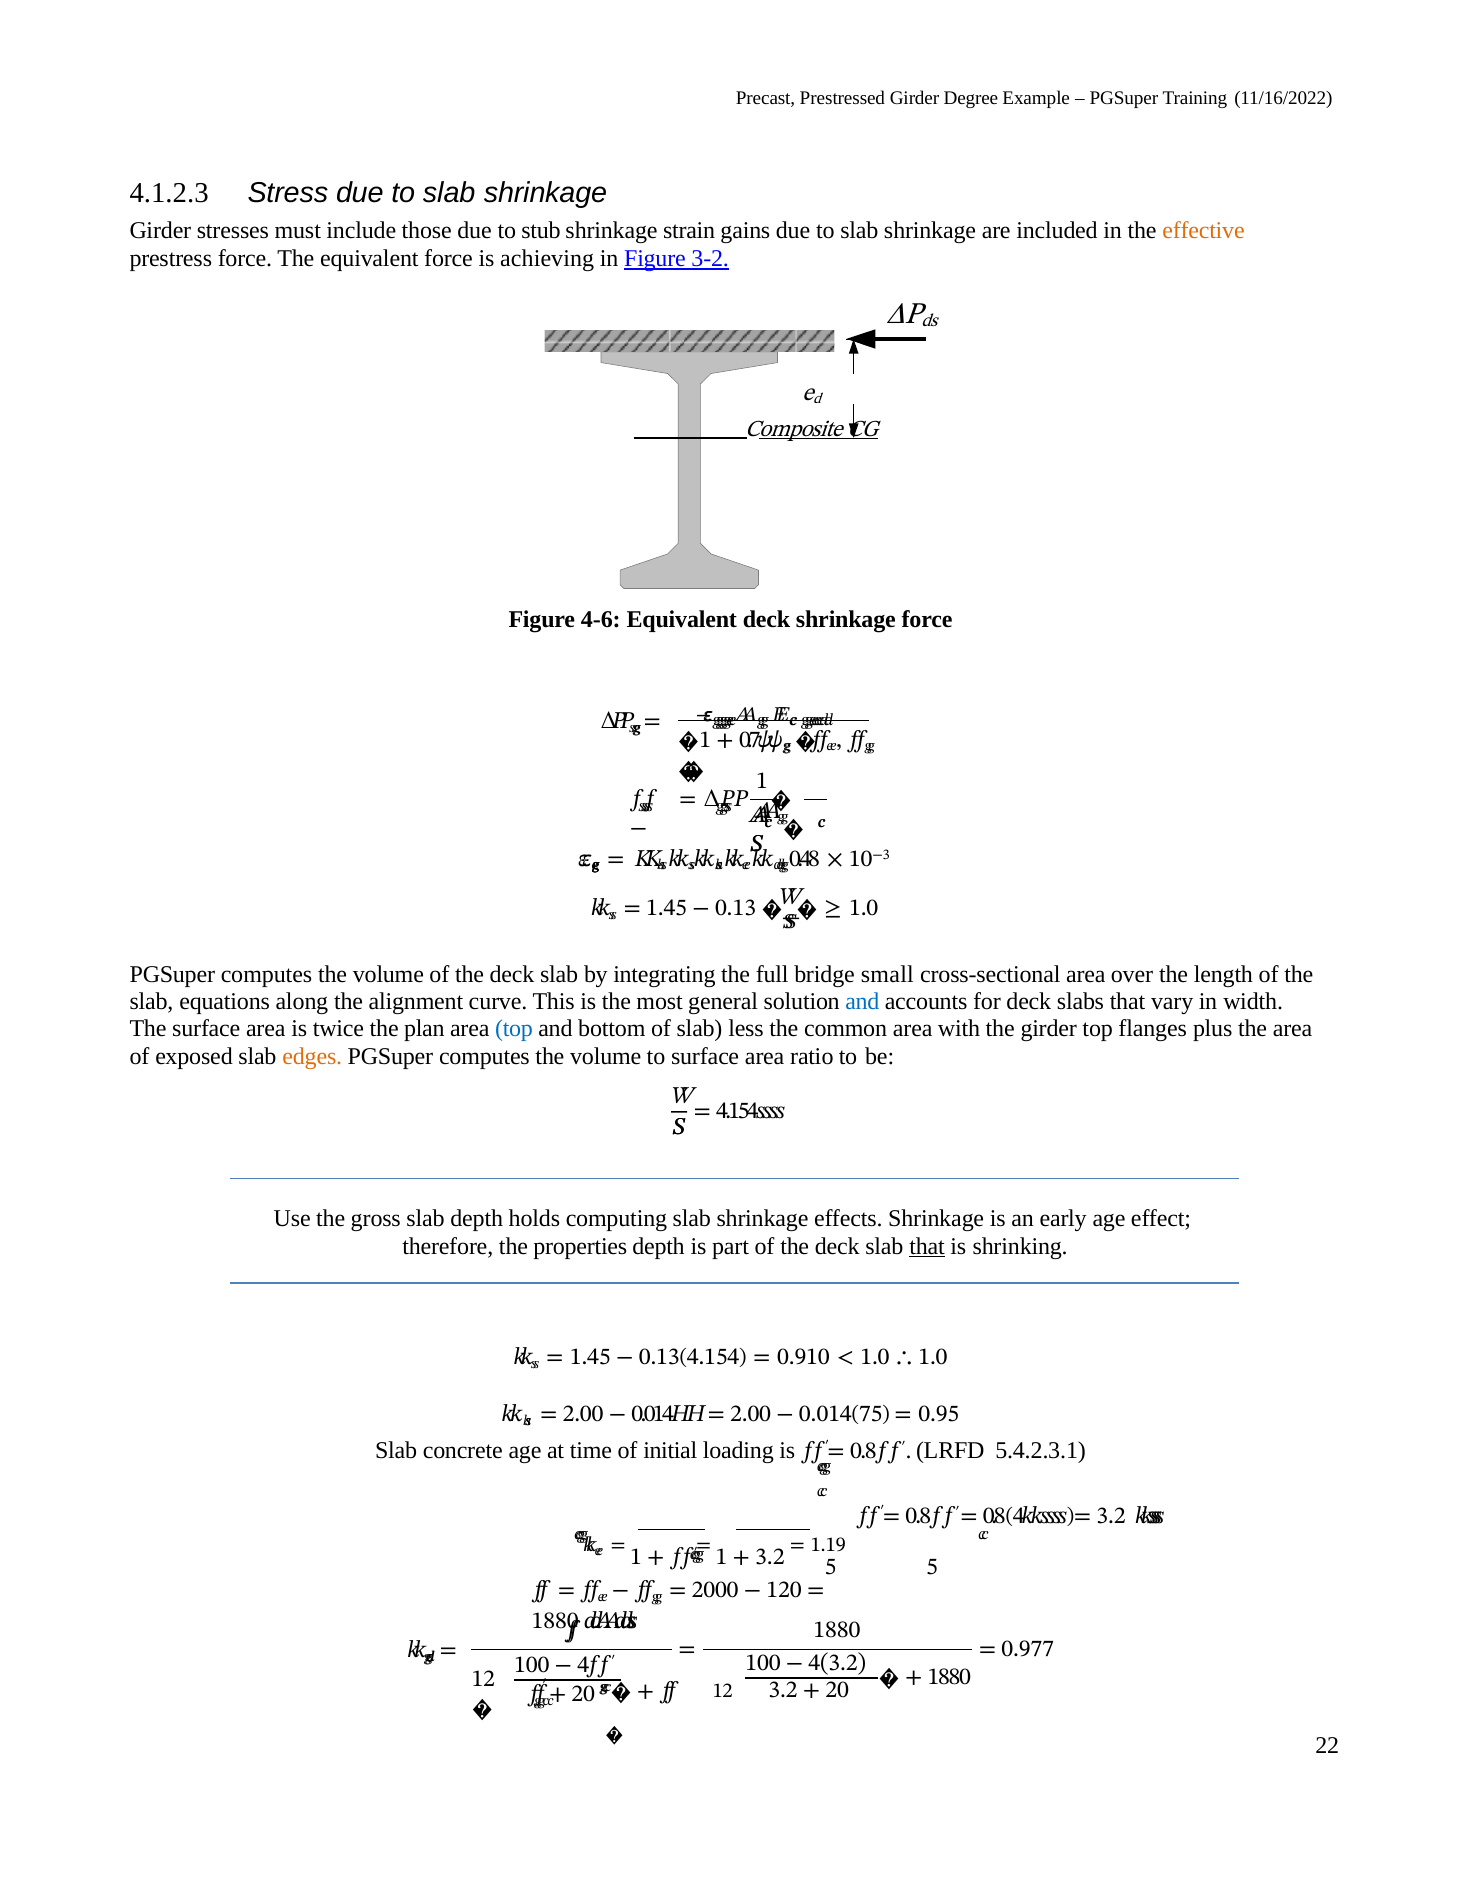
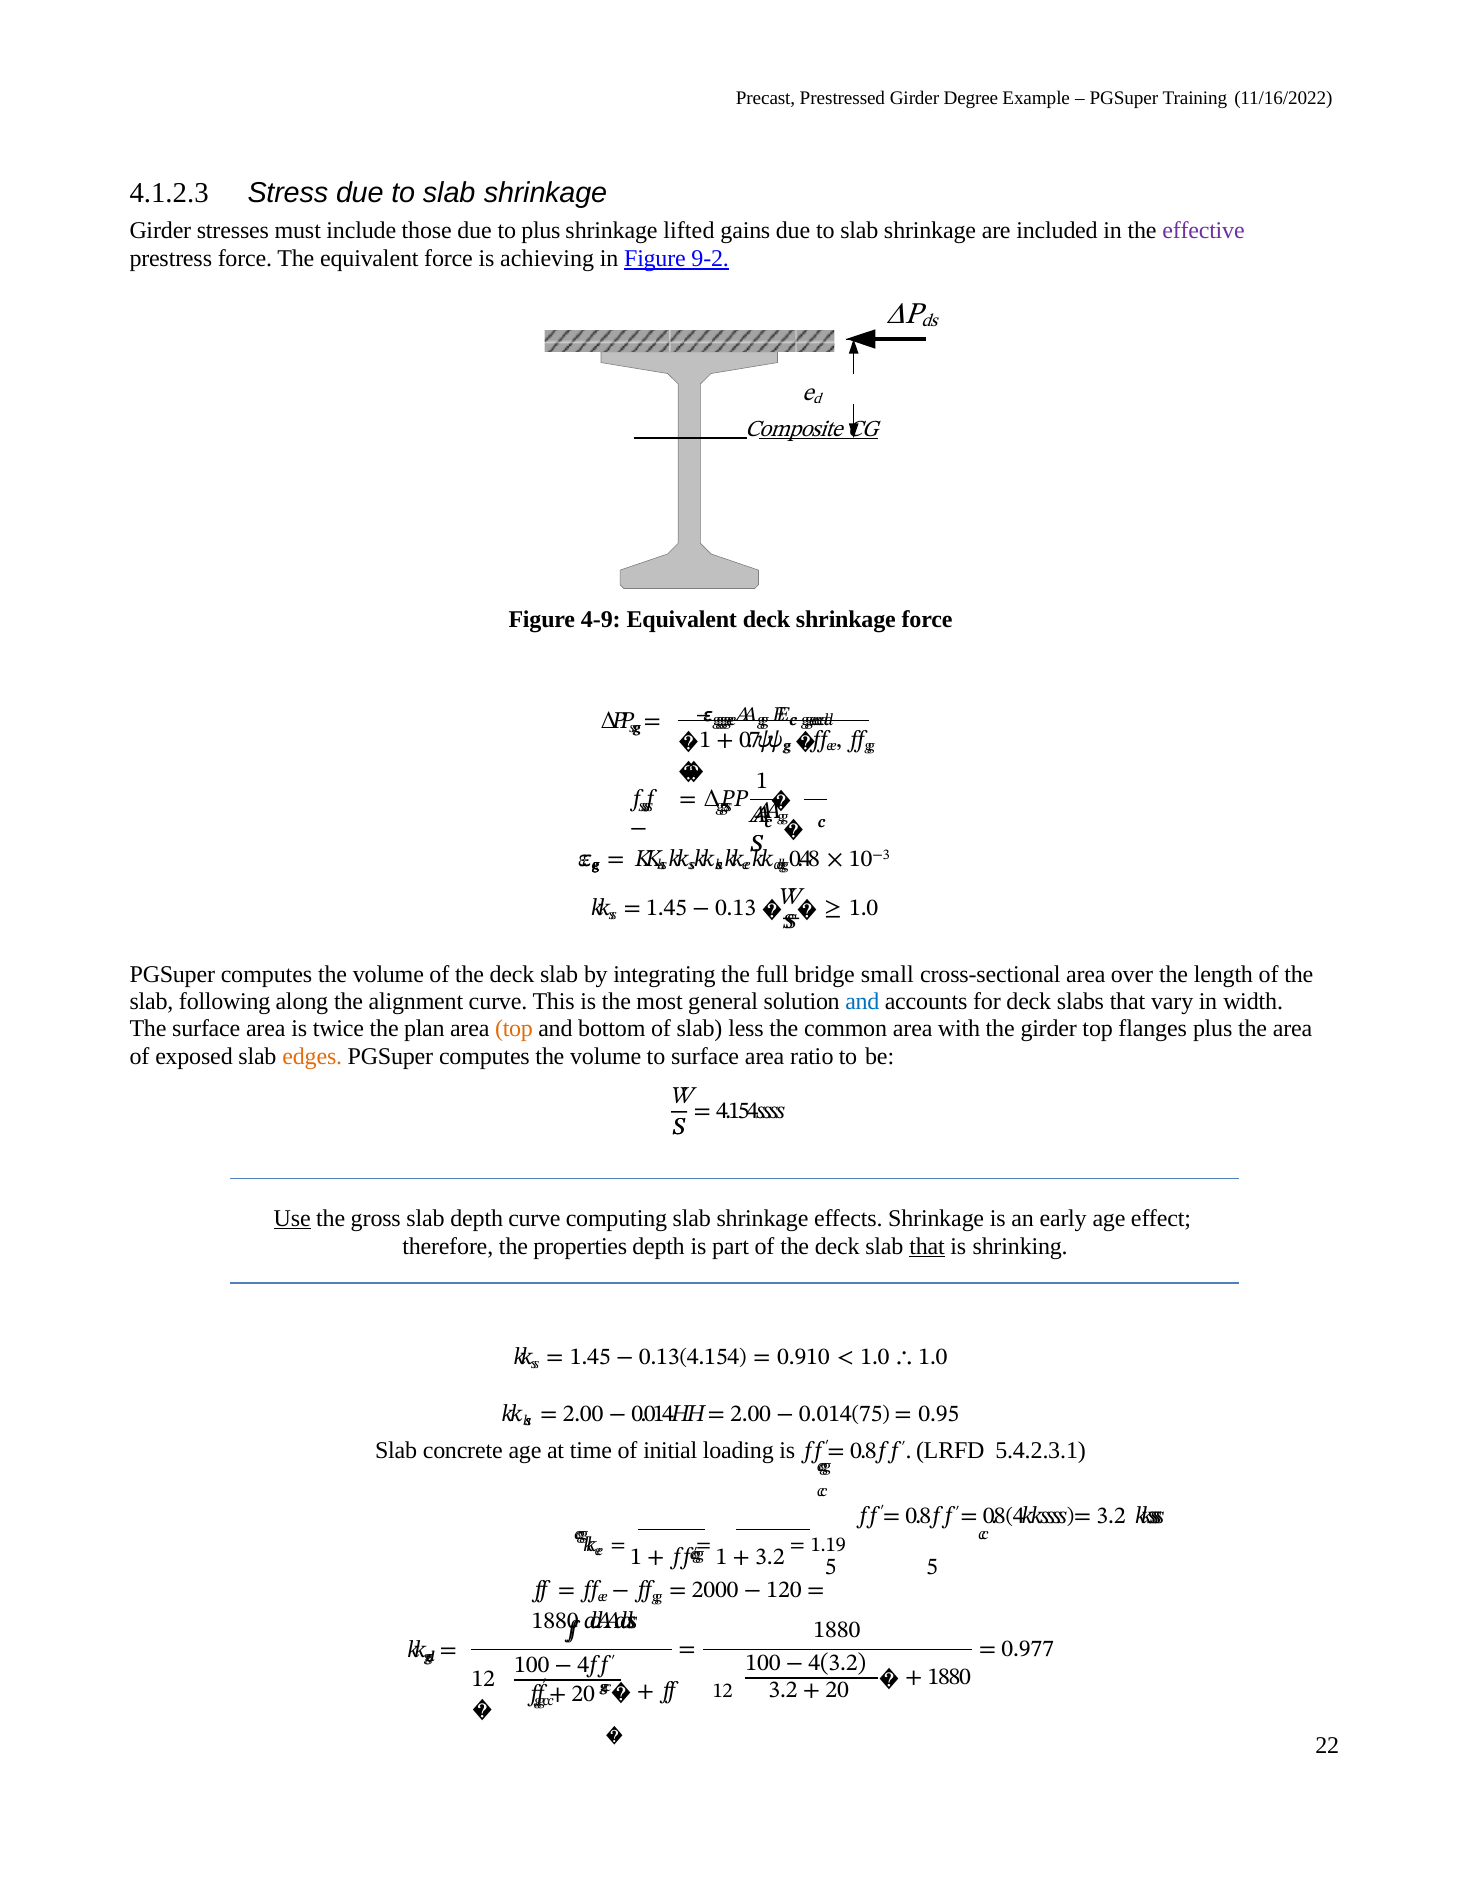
to stub: stub -> plus (541, 231)
strain: strain -> lifted (689, 231)
effective colour: orange -> purple (1203, 231)
3-2: 3-2 -> 9-2 (710, 258)
4-6: 4-6 -> 4-9 (601, 619)
equations: equations -> following (225, 1002)
top colour: blue -> orange (514, 1028)
Use underline: none -> present (292, 1218)
depth holds: holds -> curve (534, 1218)
